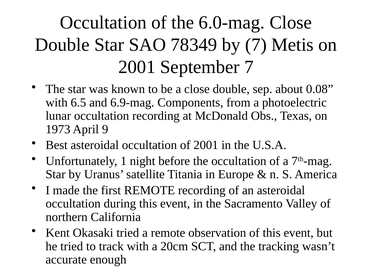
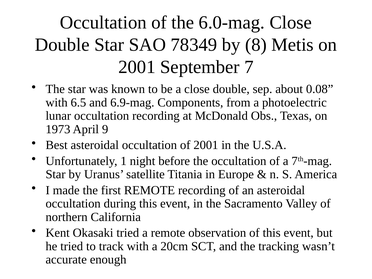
by 7: 7 -> 8 (256, 45)
